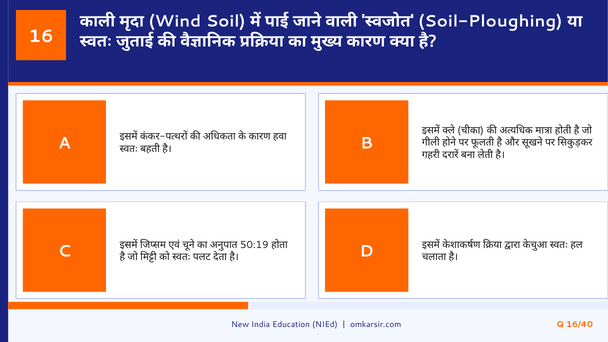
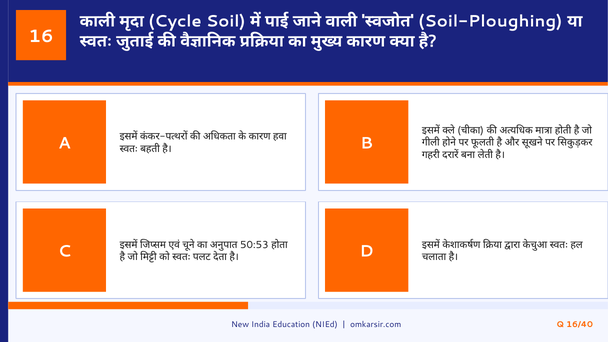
Wind: Wind -> Cycle (175, 21)
50:19: 50:19 -> 50:53 (254, 245)
